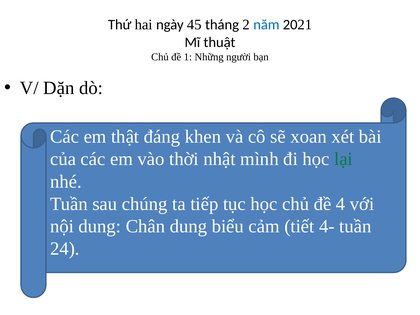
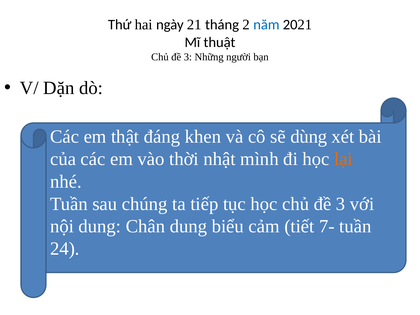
45: 45 -> 21 (194, 25)
1: 1 -> 3 (188, 57)
xoan: xoan -> dùng (309, 137)
lại colour: green -> orange (343, 159)
học chủ đề 4: 4 -> 3 (341, 204)
4-: 4- -> 7- (327, 226)
